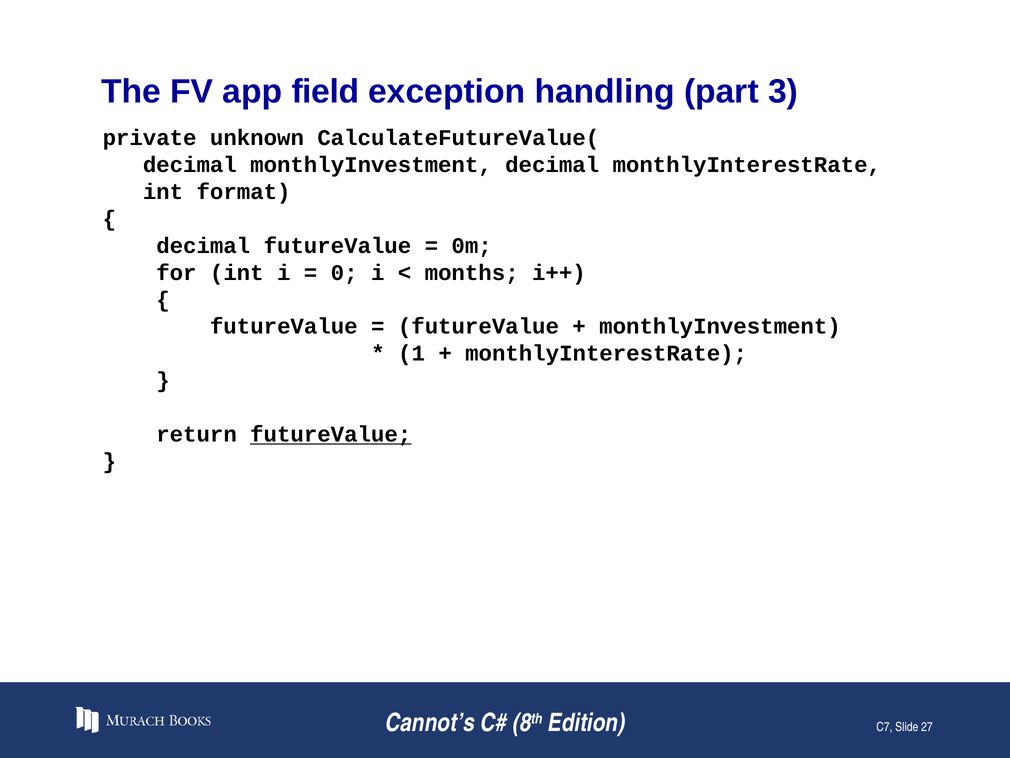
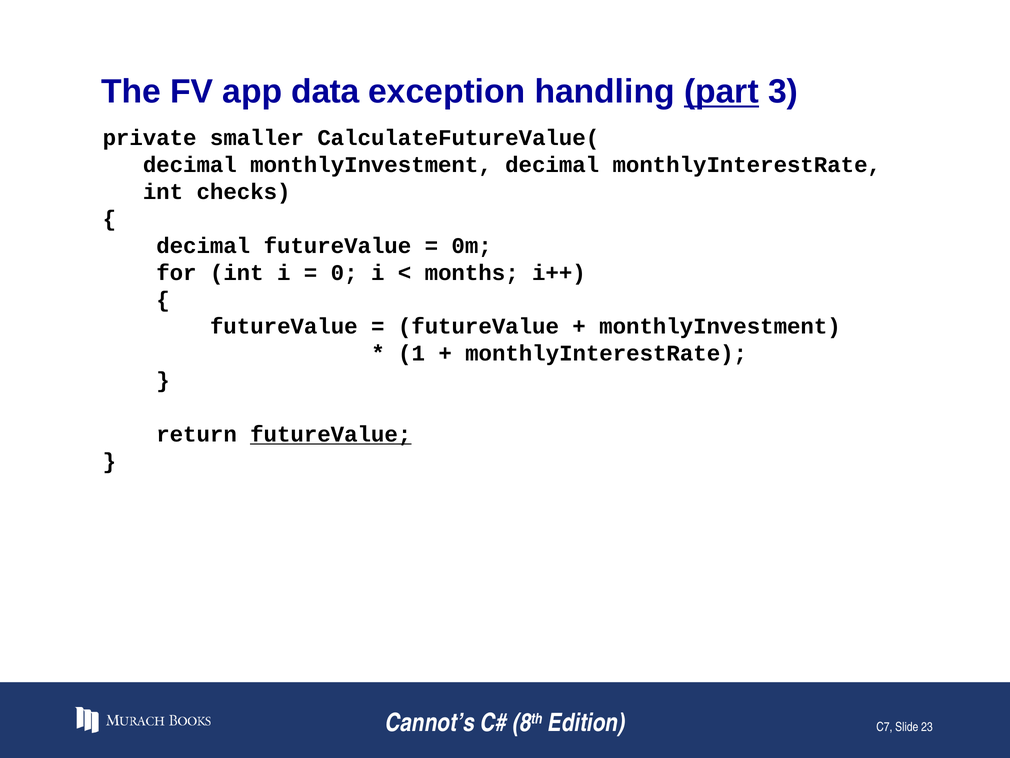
field: field -> data (325, 92)
part underline: none -> present (721, 92)
unknown: unknown -> smaller (257, 138)
format: format -> checks (244, 192)
27: 27 -> 23 (927, 727)
